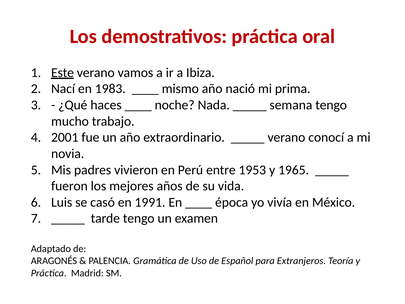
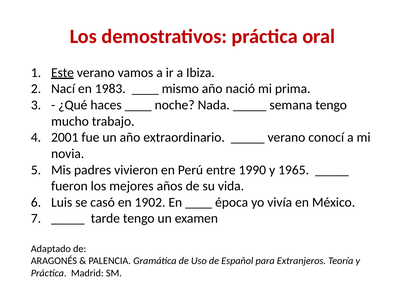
1953: 1953 -> 1990 (252, 170)
1991: 1991 -> 1902 (150, 202)
